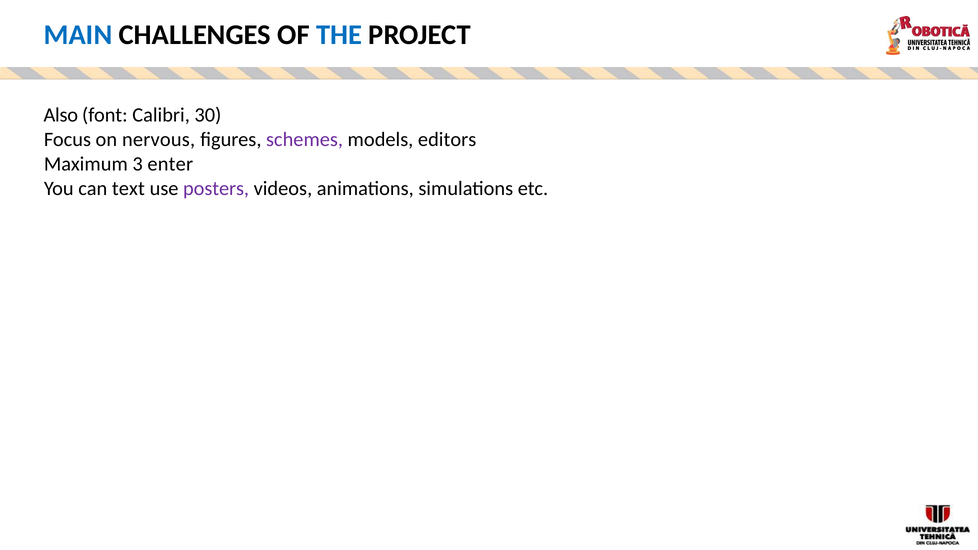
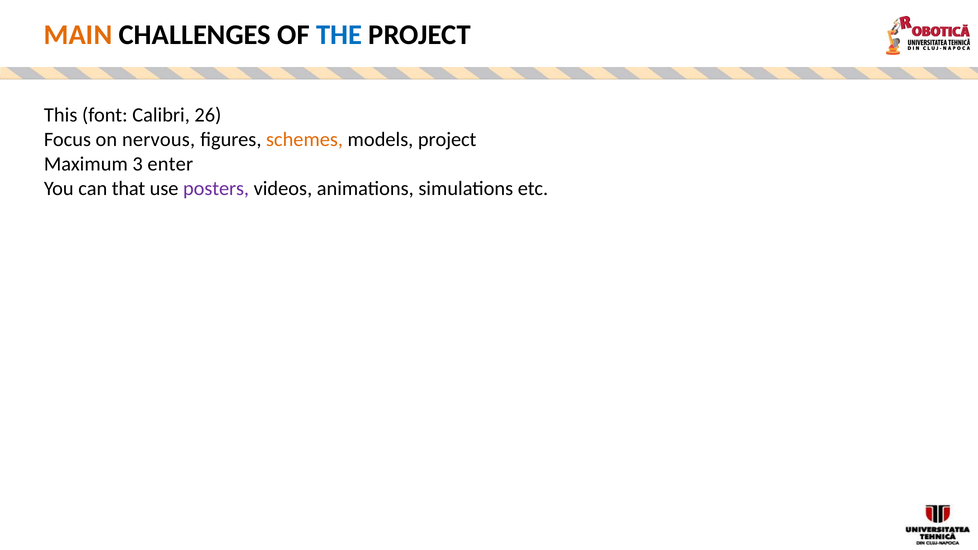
MAIN colour: blue -> orange (78, 35)
Also: Also -> This (61, 115)
30: 30 -> 26 (208, 115)
schemes colour: purple -> orange (305, 140)
models editors: editors -> project (447, 140)
text: text -> that (129, 188)
